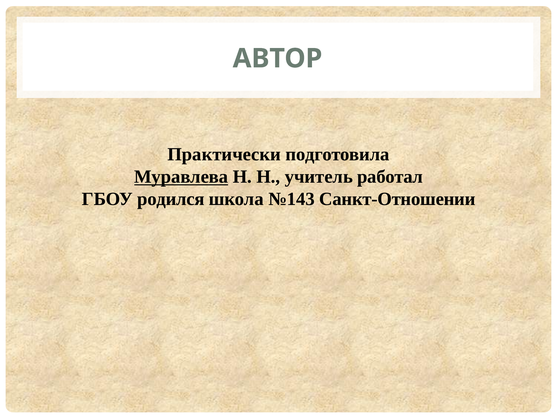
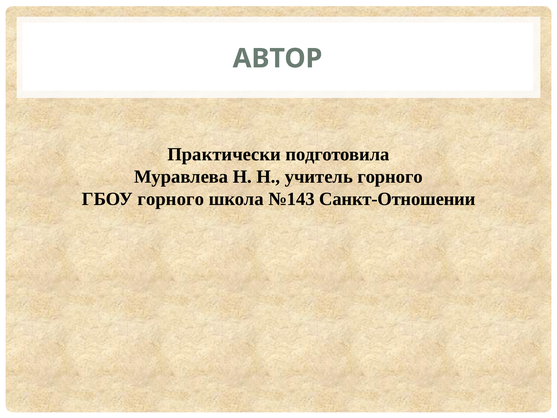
Муравлева underline: present -> none (181, 177)
учитель работал: работал -> горного (390, 177)
ГБОУ родился: родился -> горного (171, 199)
